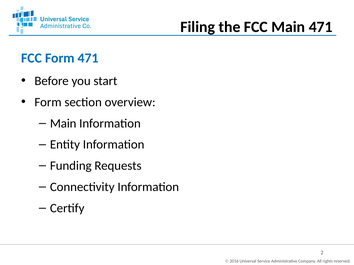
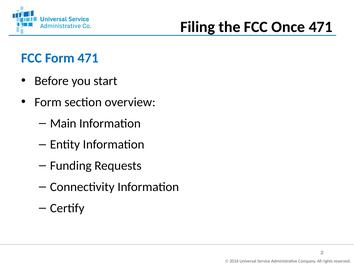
FCC Main: Main -> Once (288, 27)
